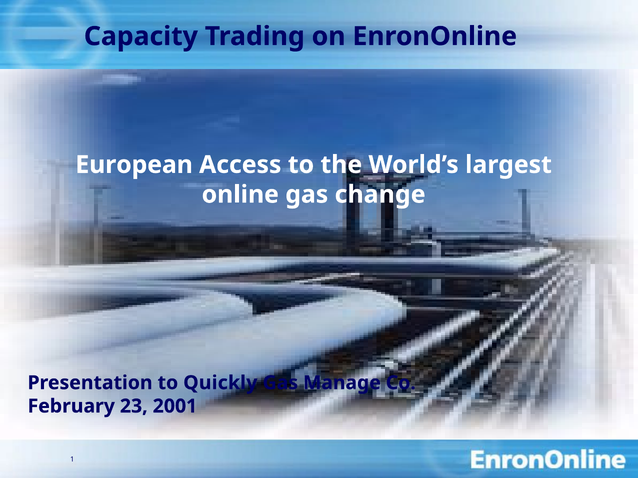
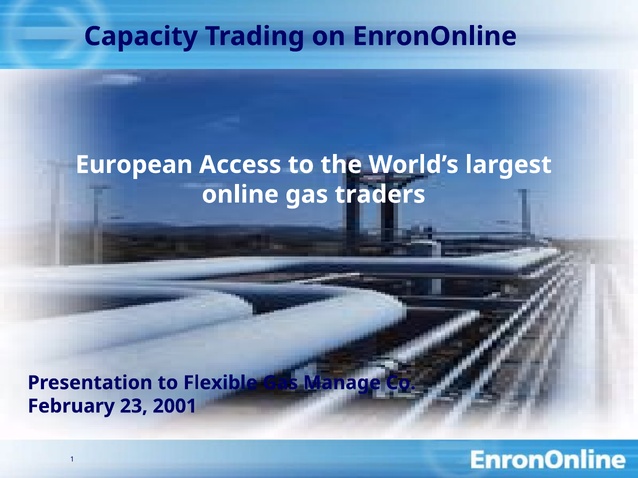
change: change -> traders (380, 195)
Quickly: Quickly -> Flexible (220, 383)
